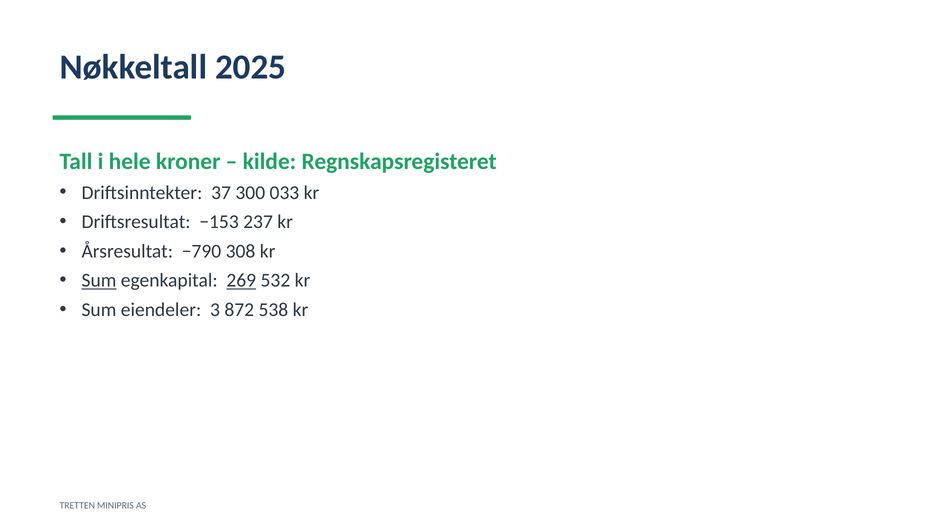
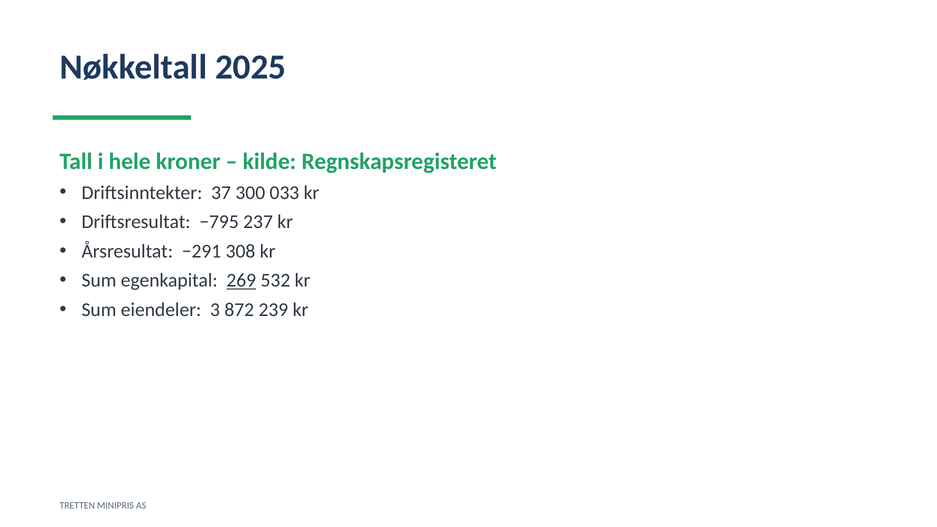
−153: −153 -> −795 (219, 222)
−790: −790 -> −291 (202, 251)
Sum underline: present -> none (99, 281)
538: 538 -> 239 (273, 310)
